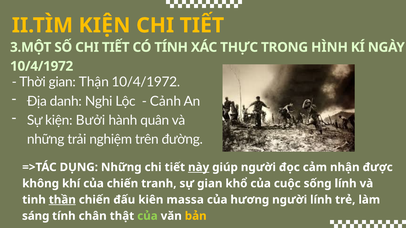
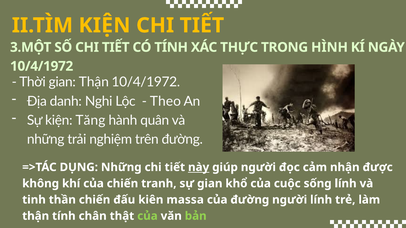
Cảnh: Cảnh -> Theo (165, 101)
Bưởi: Bưởi -> Tăng (90, 121)
thần underline: present -> none (62, 200)
của hương: hương -> đường (250, 200)
sáng: sáng -> thận (36, 216)
bản colour: yellow -> light green (196, 216)
